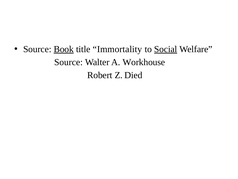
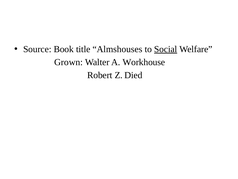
Book underline: present -> none (64, 49)
Immortality: Immortality -> Almshouses (117, 49)
Source: Source -> Grown (69, 62)
